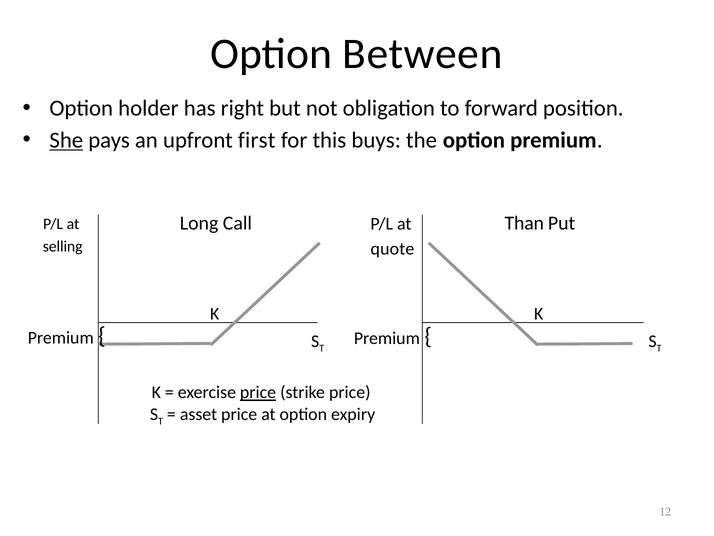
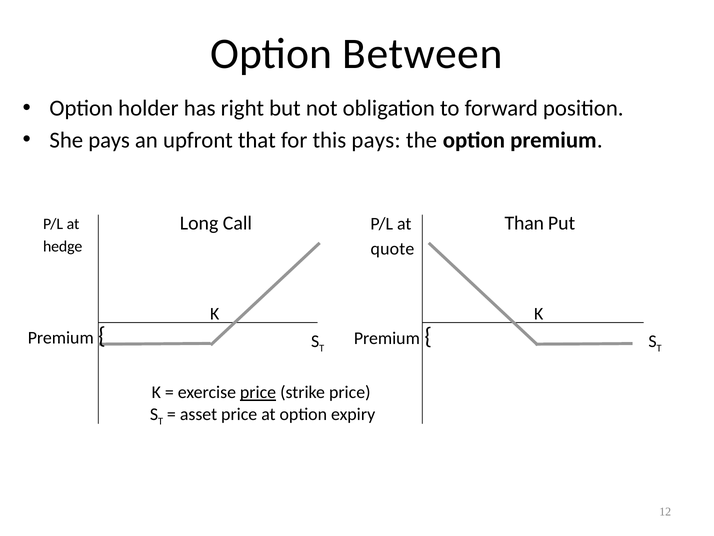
She underline: present -> none (66, 140)
first: first -> that (257, 140)
this buys: buys -> pays (376, 140)
selling: selling -> hedge (63, 246)
